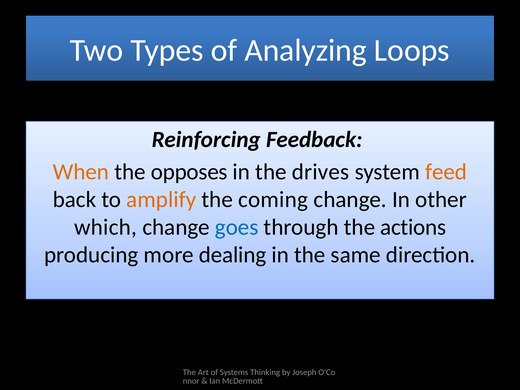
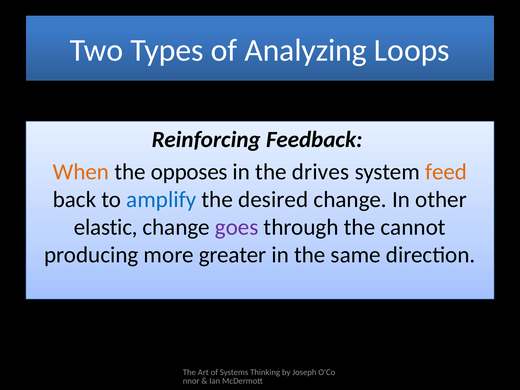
amplify colour: orange -> blue (161, 200)
coming: coming -> desired (273, 200)
which: which -> elastic (106, 227)
goes colour: blue -> purple (237, 227)
actions: actions -> cannot (413, 227)
dealing: dealing -> greater (233, 255)
